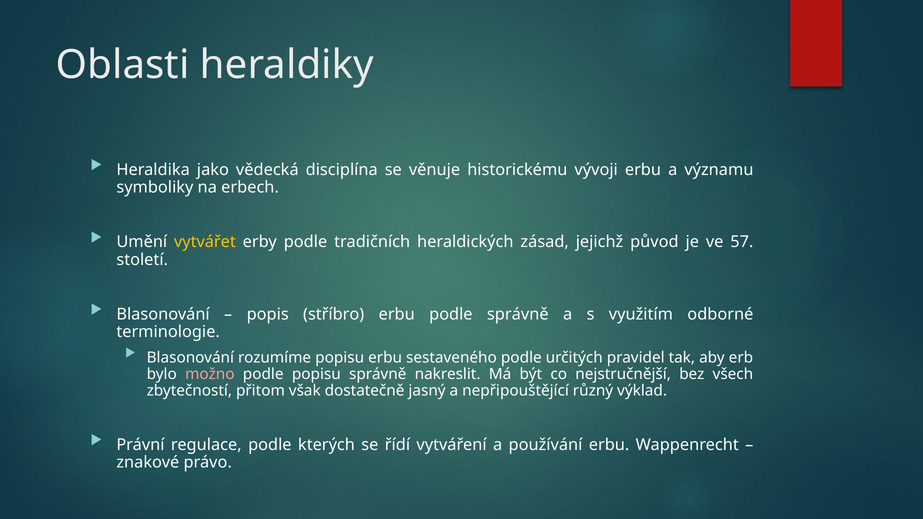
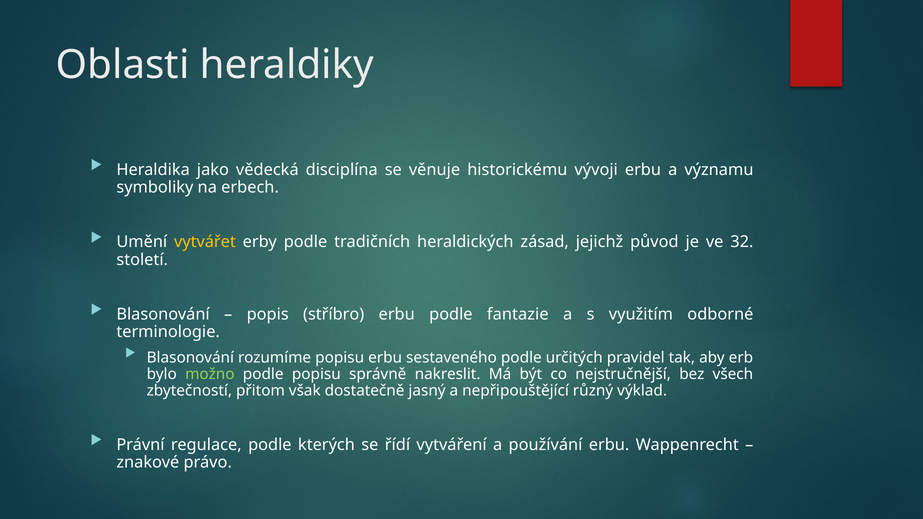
57: 57 -> 32 (742, 242)
podle správně: správně -> fantazie (518, 314)
možno colour: pink -> light green (210, 374)
